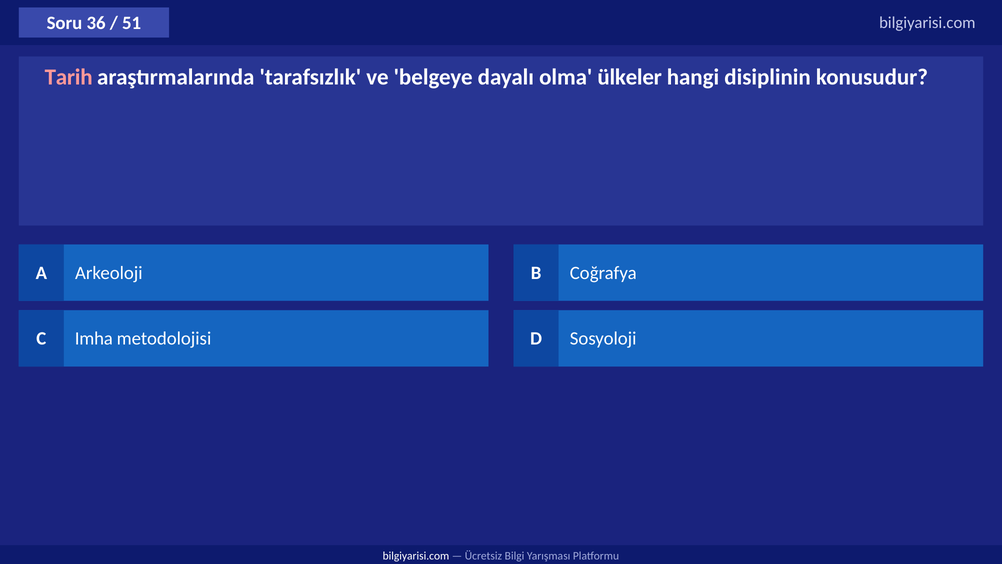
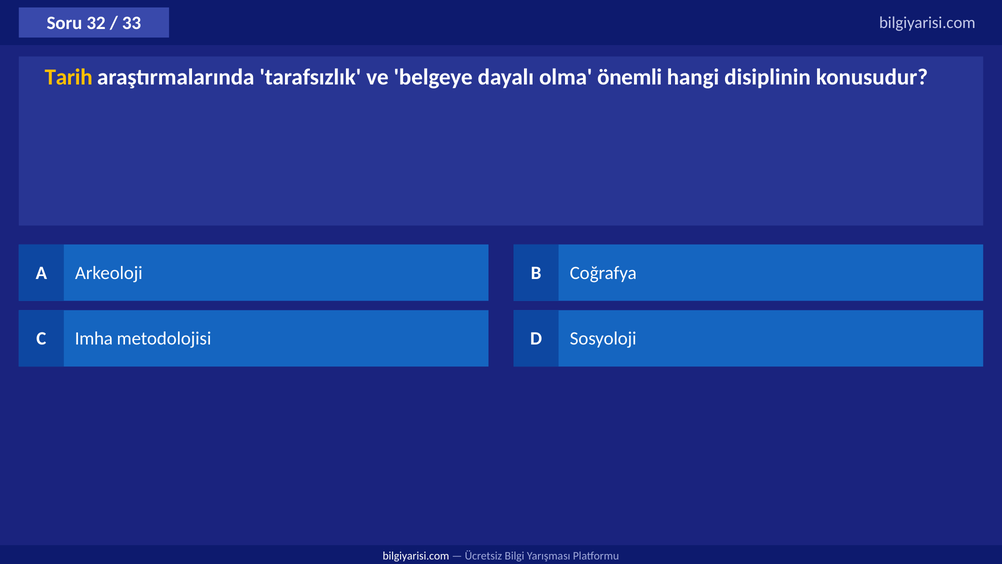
36: 36 -> 32 (96, 23)
51: 51 -> 33 (132, 23)
Tarih colour: pink -> yellow (69, 77)
ülkeler: ülkeler -> önemli (630, 77)
